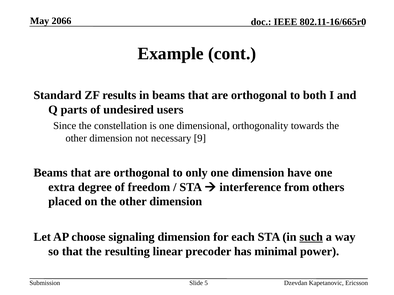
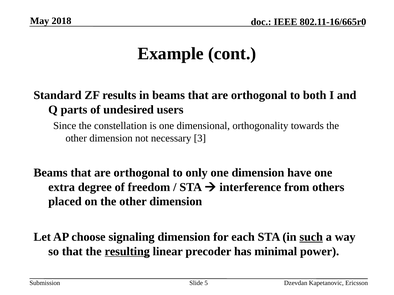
2066: 2066 -> 2018 (61, 21)
9: 9 -> 3 (200, 138)
resulting underline: none -> present (127, 252)
